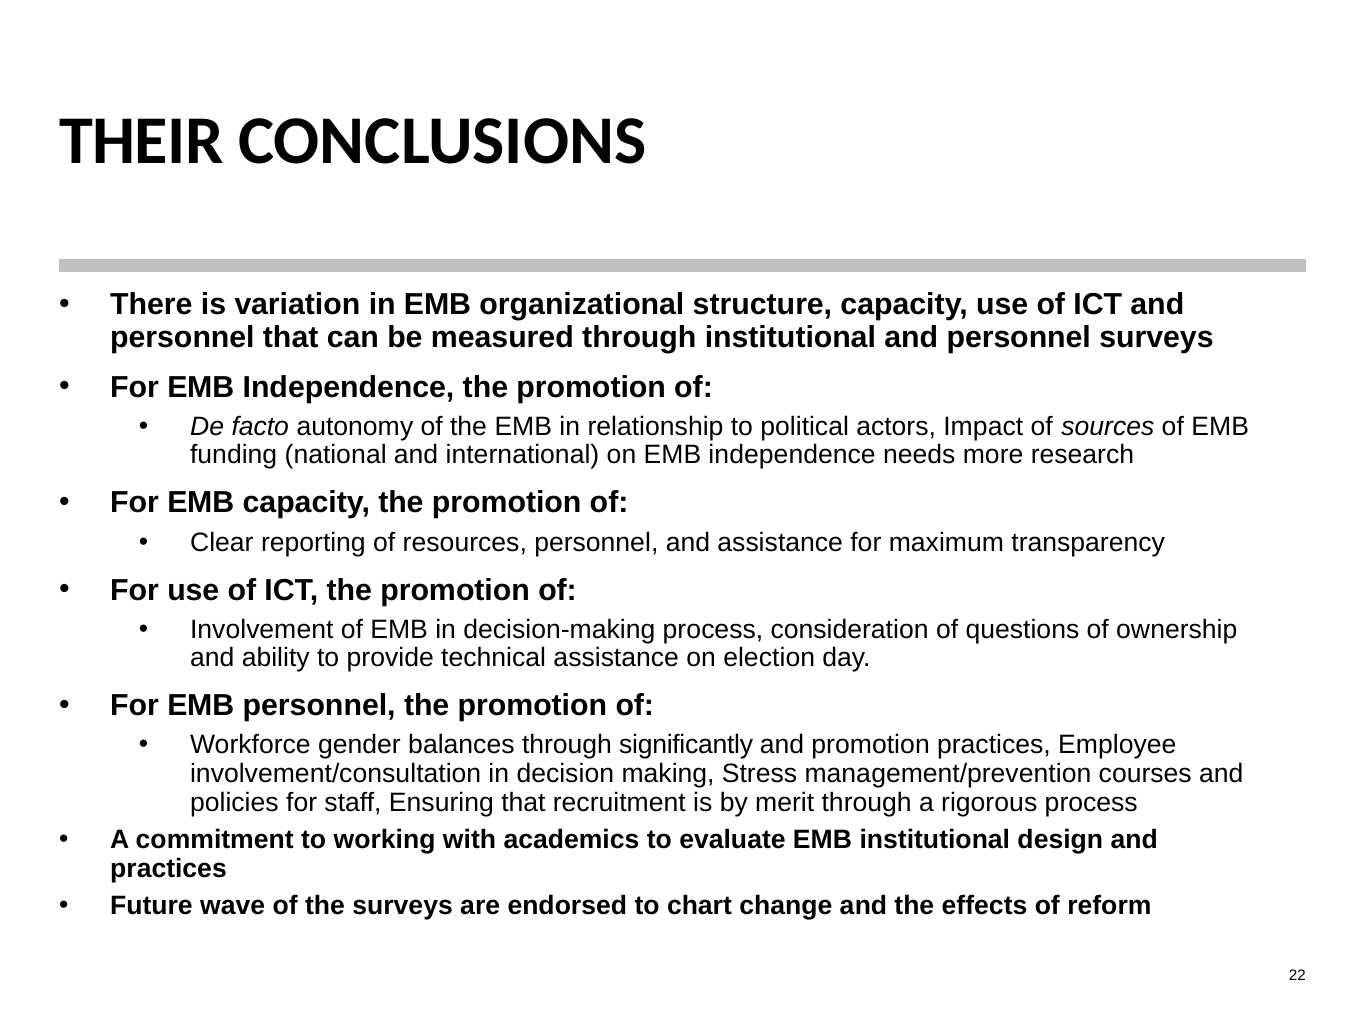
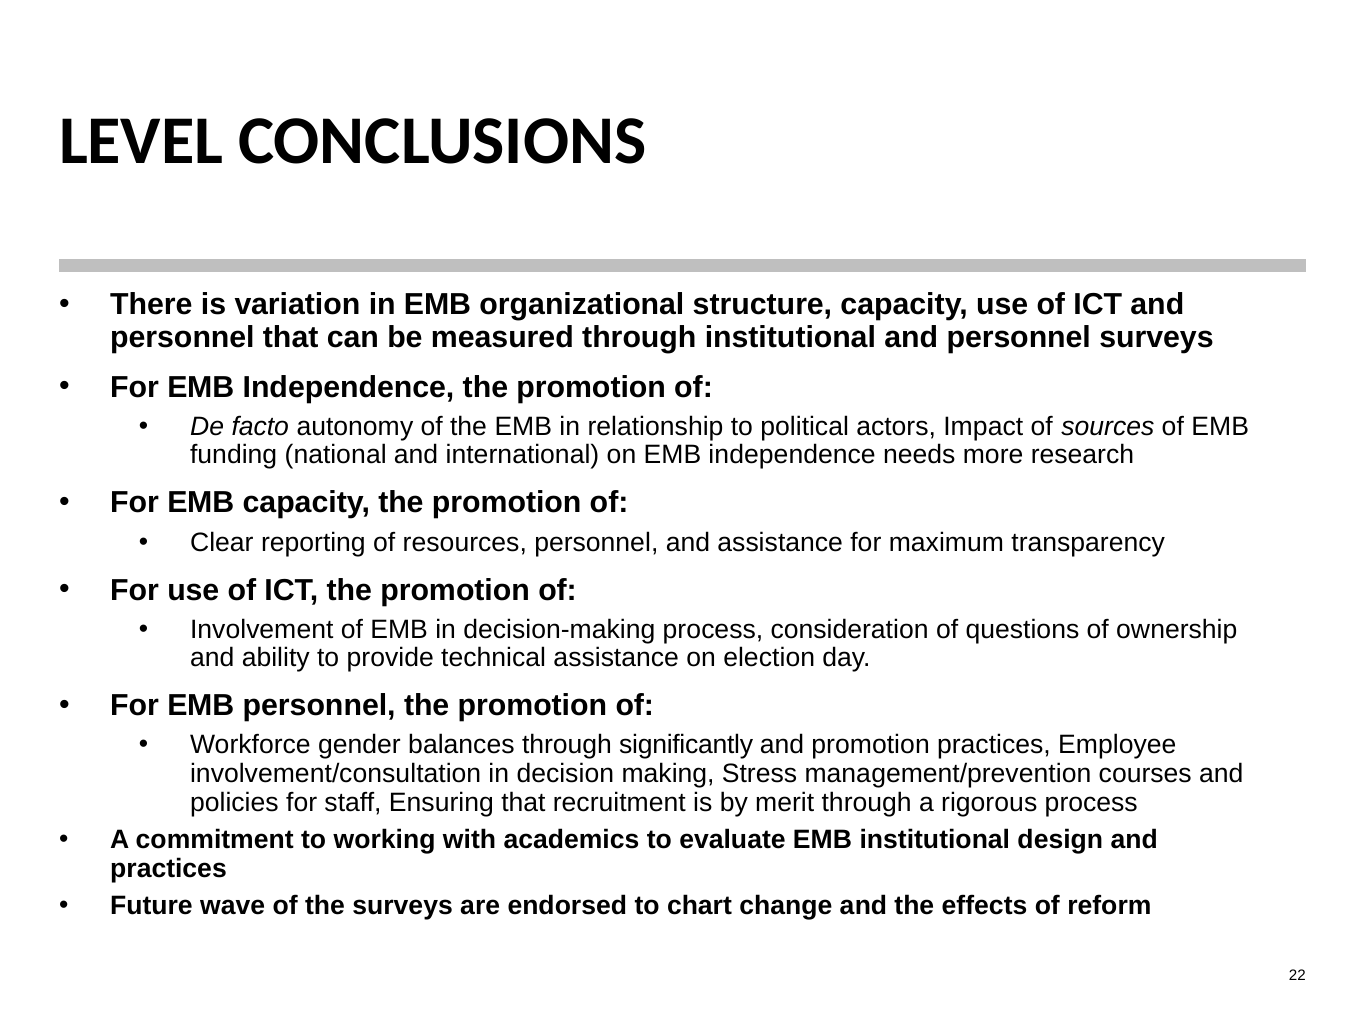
THEIR: THEIR -> LEVEL (141, 141)
